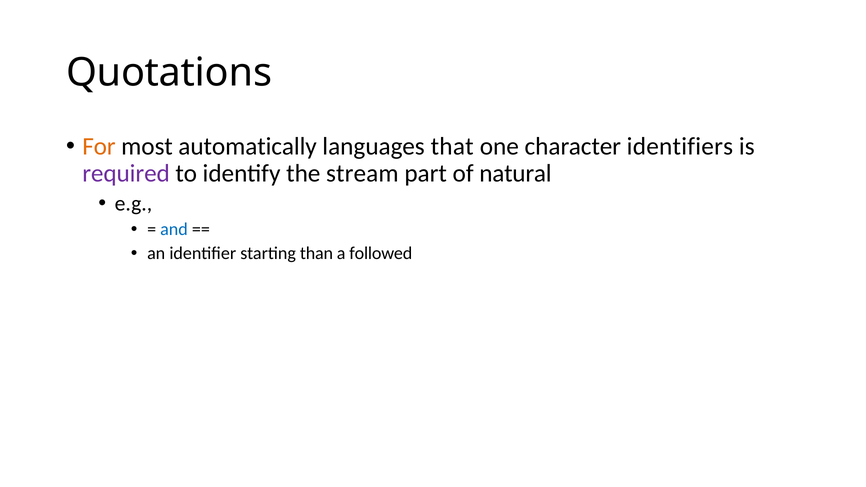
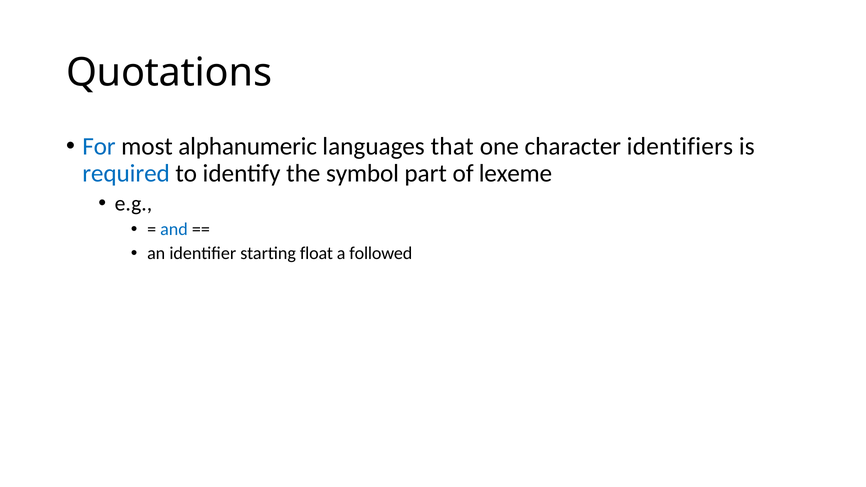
For colour: orange -> blue (99, 146)
automatically: automatically -> alphanumeric (248, 146)
required colour: purple -> blue (126, 174)
stream: stream -> symbol (363, 174)
natural: natural -> lexeme (515, 174)
than: than -> float (316, 253)
